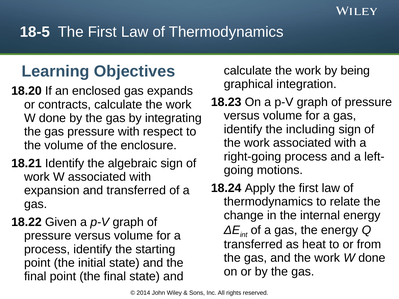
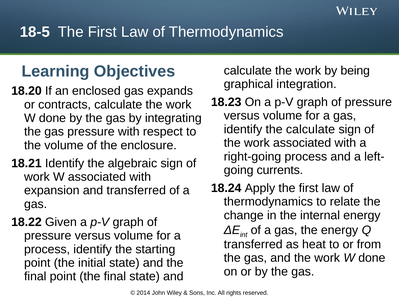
the including: including -> calculate (310, 129)
motions: motions -> currents (280, 170)
